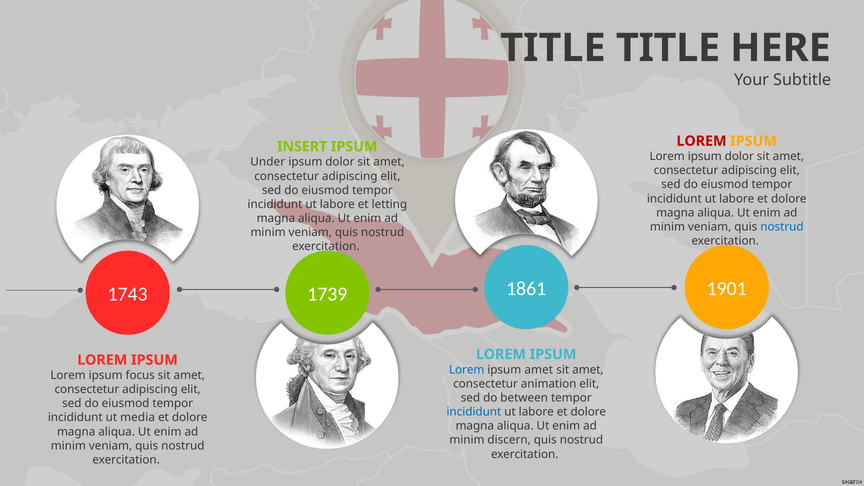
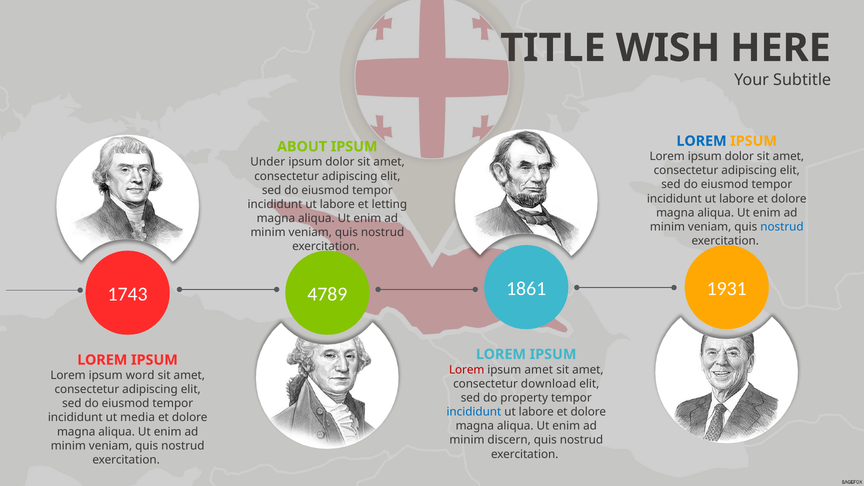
TITLE TITLE: TITLE -> WISH (668, 48)
LOREM colour: red -> blue (702, 141)
INSERT: INSERT -> ABOUT (302, 147)
1901: 1901 -> 1931 (727, 289)
1739: 1739 -> 4789 (327, 294)
Lorem colour: blue -> red (467, 370)
focus: focus -> word (140, 375)
animation: animation -> download (549, 384)
between: between -> property (524, 398)
